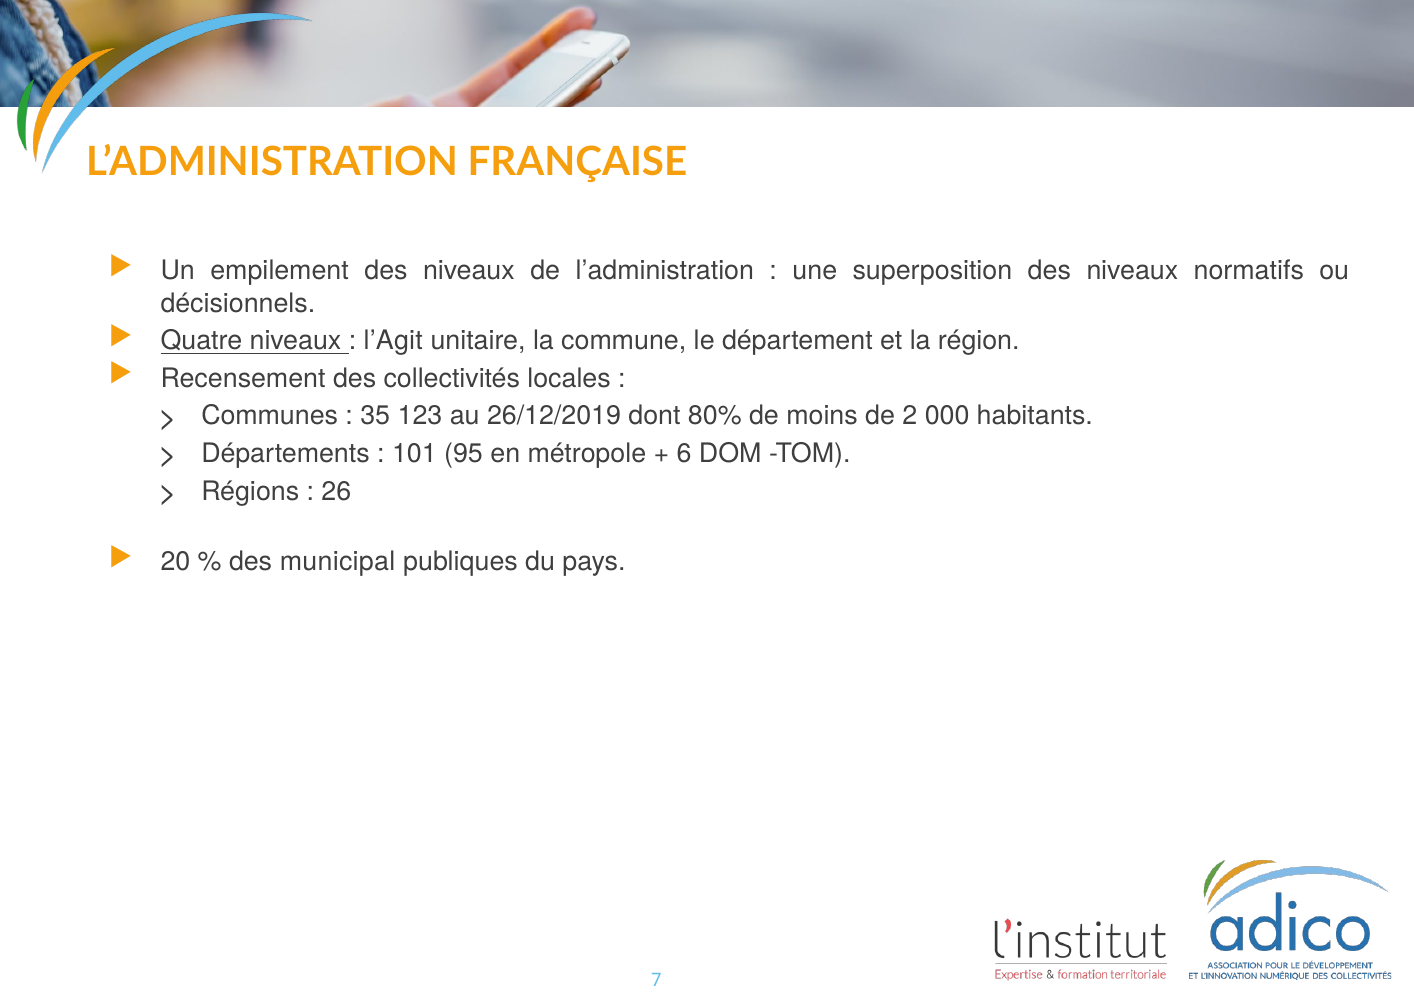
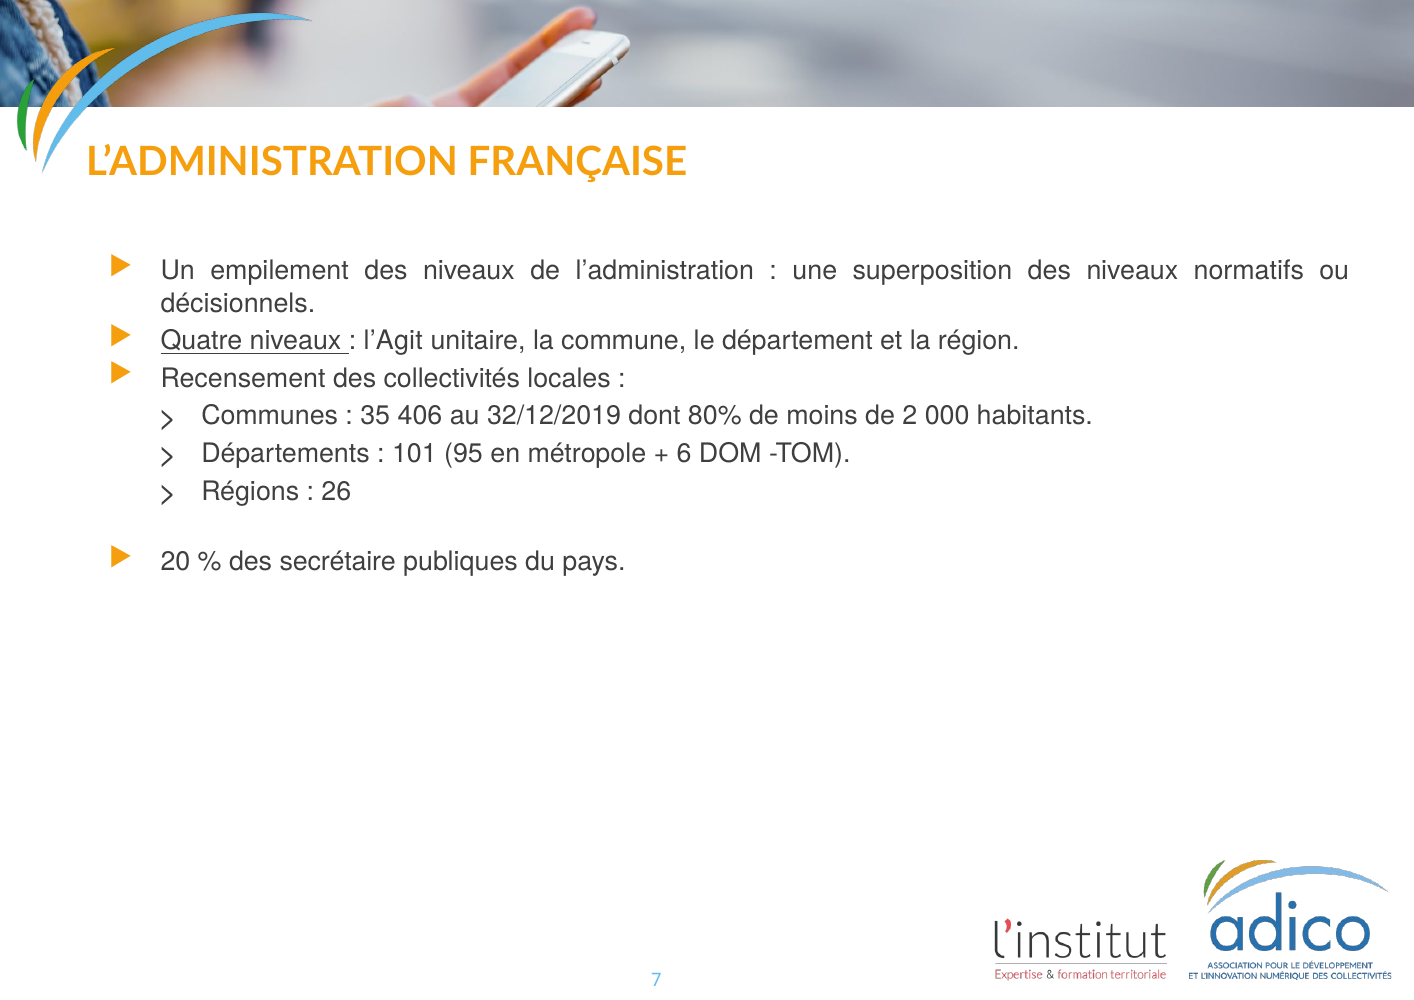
123: 123 -> 406 (420, 416)
26/12/2019: 26/12/2019 -> 32/12/2019 (554, 416)
municipal: municipal -> secrétaire (338, 562)
